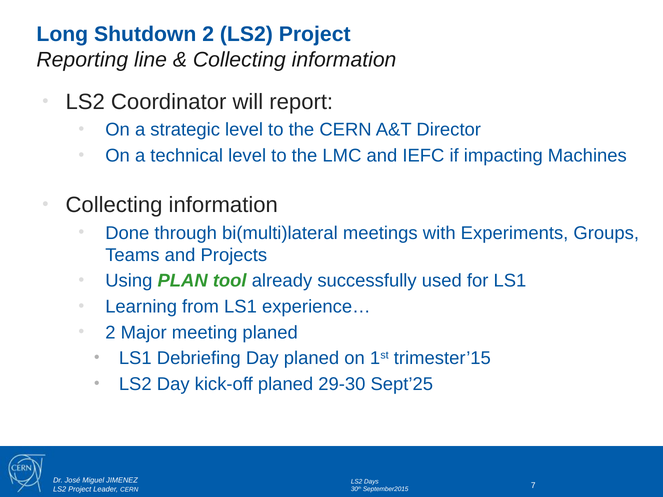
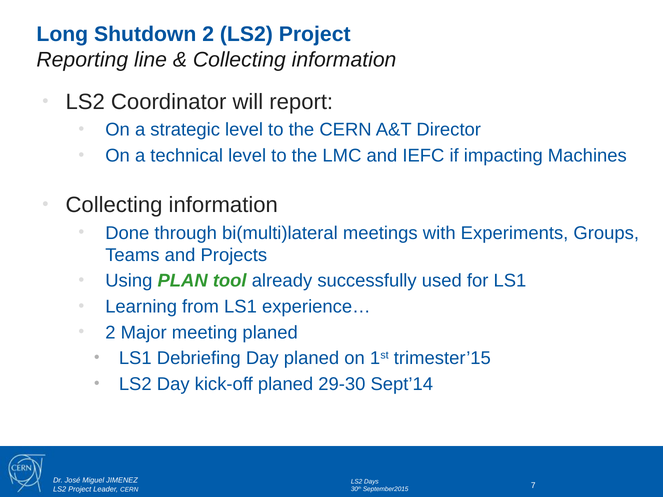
Sept’25: Sept’25 -> Sept’14 (402, 384)
